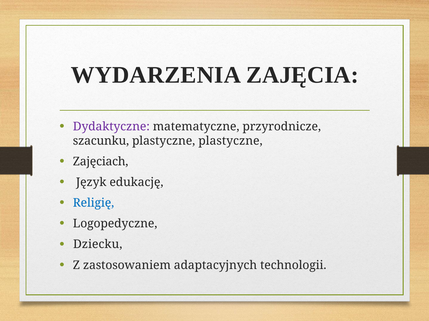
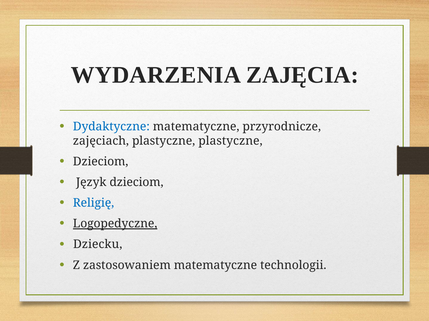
Dydaktyczne colour: purple -> blue (111, 127)
szacunku: szacunku -> zajęciach (101, 141)
Zajęciach: Zajęciach -> Dzieciom (101, 162)
Język edukację: edukację -> dzieciom (136, 183)
Logopedyczne underline: none -> present (115, 224)
zastosowaniem adaptacyjnych: adaptacyjnych -> matematyczne (215, 266)
